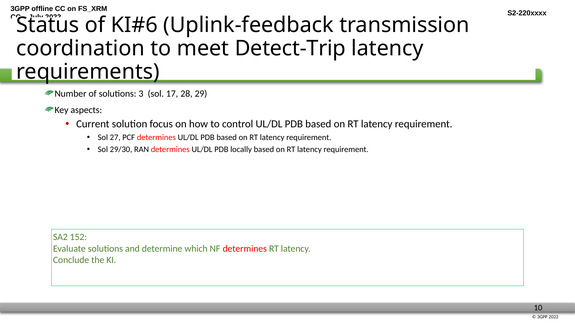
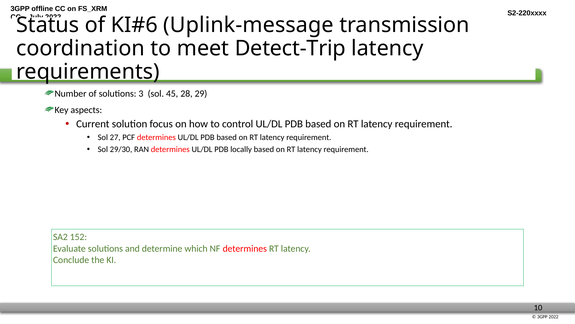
Uplink-feedback: Uplink-feedback -> Uplink-message (248, 25)
17: 17 -> 45 (172, 93)
